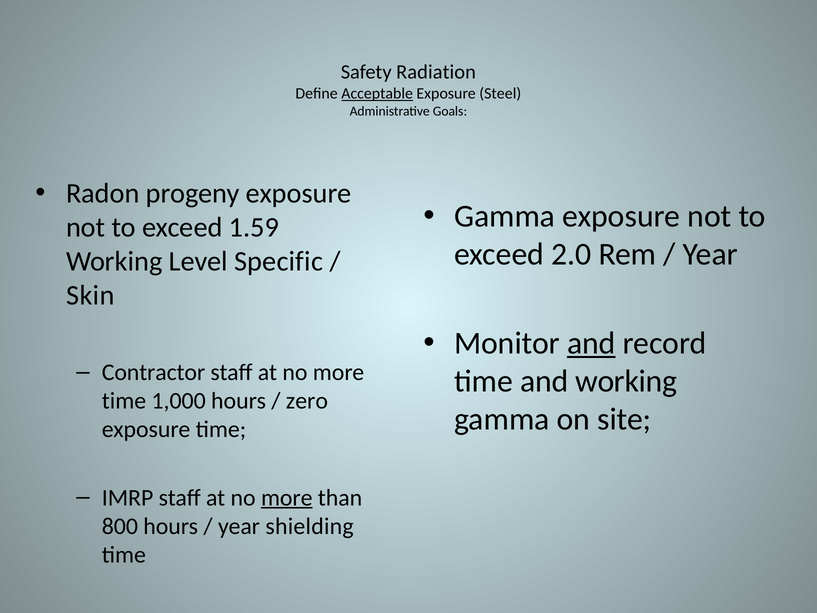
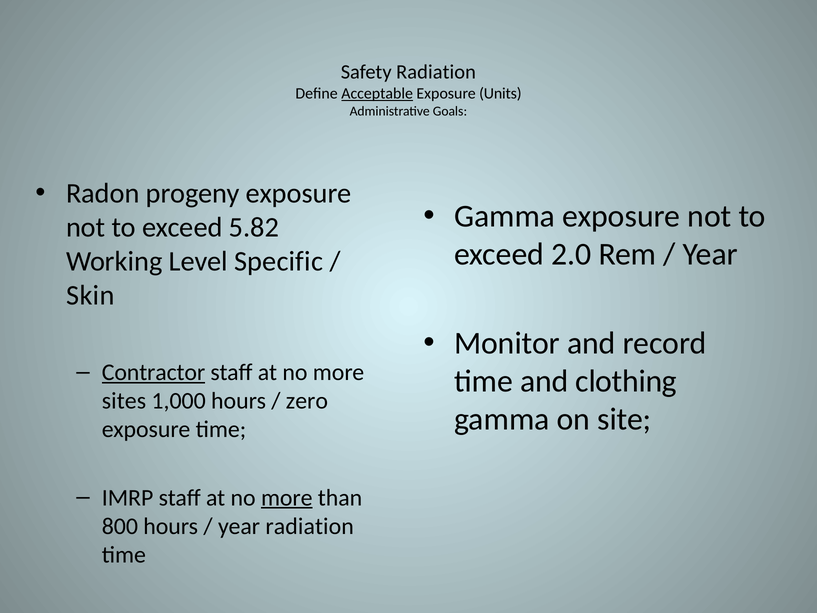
Steel: Steel -> Units (500, 94)
1.59: 1.59 -> 5.82 (254, 227)
and underline: present -> none (591, 343)
Contractor underline: none -> present (153, 372)
and working: working -> clothing (626, 381)
time: time -> sites (124, 401)
year shielding: shielding -> radiation (310, 526)
